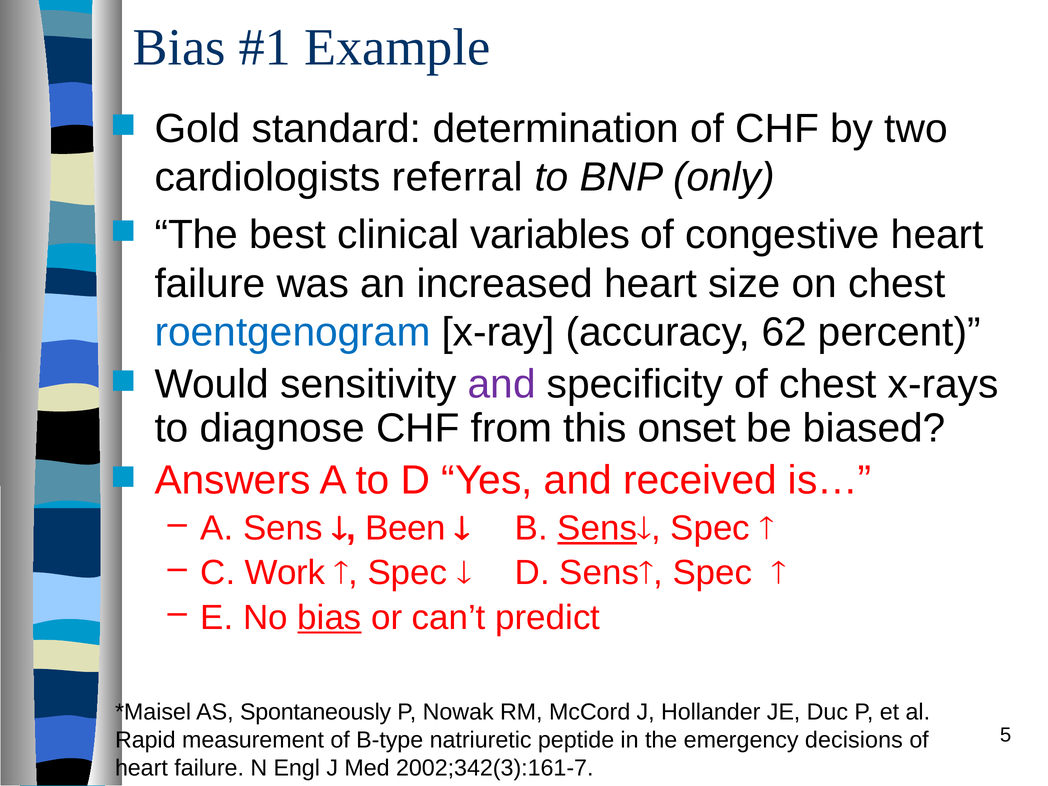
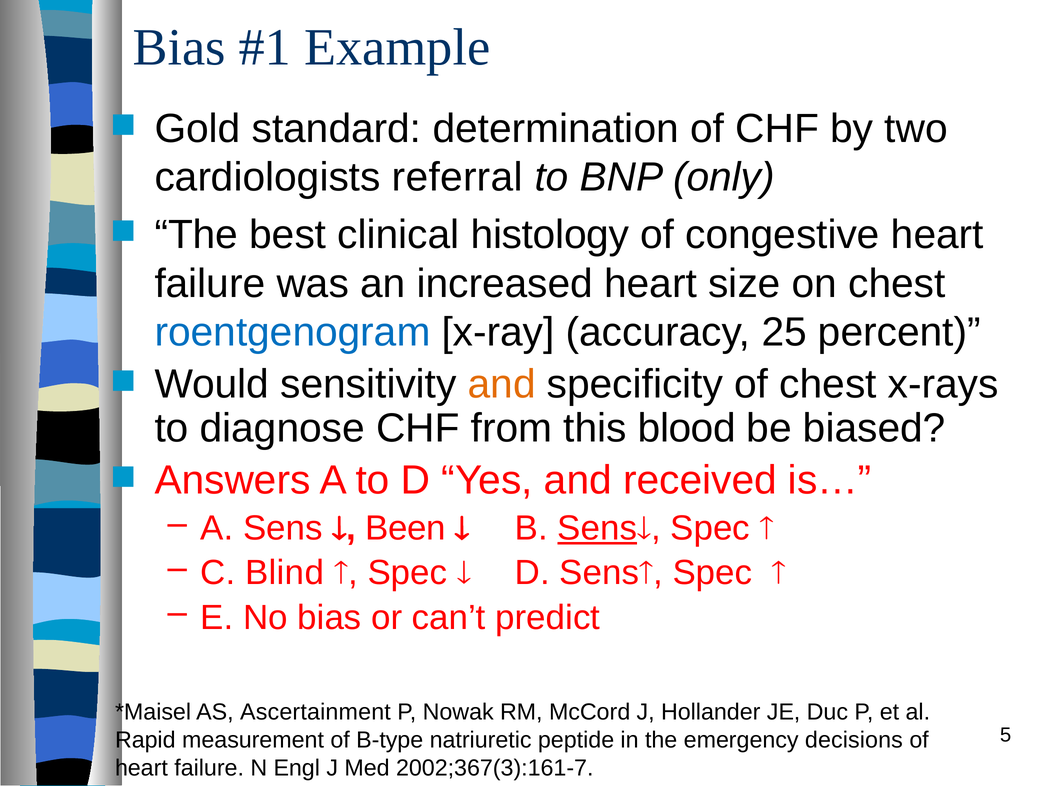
variables: variables -> histology (550, 235)
62: 62 -> 25 (784, 333)
and colour: purple -> orange (502, 384)
onset: onset -> blood (687, 428)
Work: Work -> Blind (285, 573)
bias underline: present -> none (329, 618)
Spontaneously: Spontaneously -> Ascertainment (315, 712)
2002;342(3):161-7: 2002;342(3):161-7 -> 2002;367(3):161-7 (495, 768)
